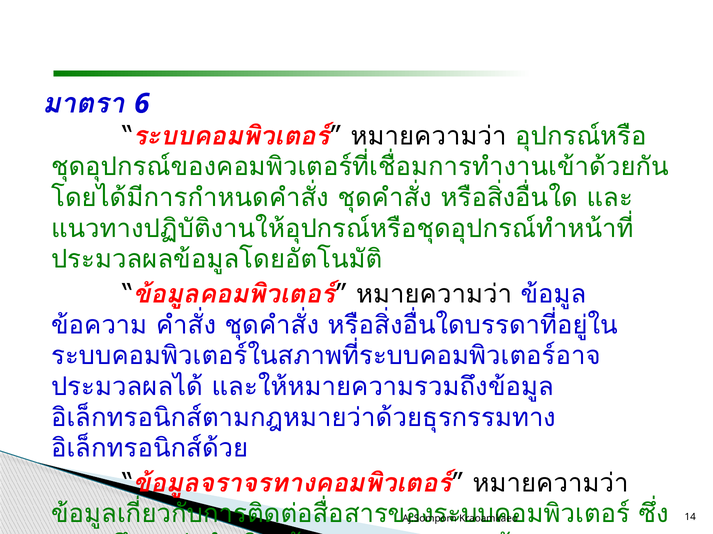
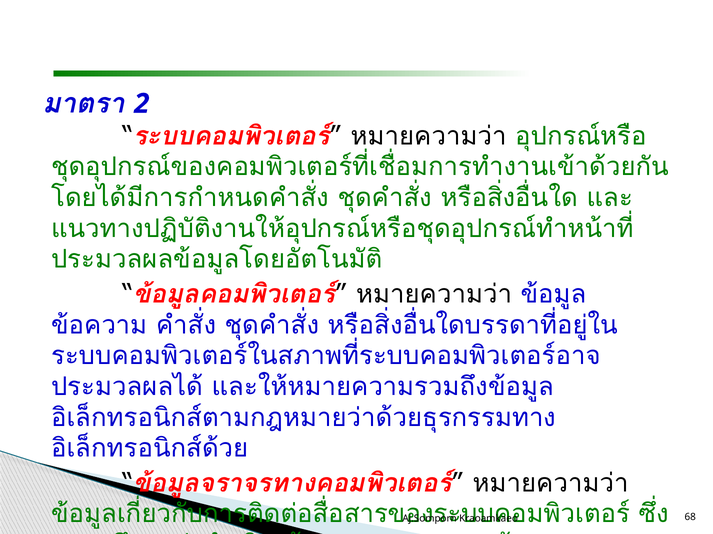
6: 6 -> 2 (142, 104)
14: 14 -> 68 (690, 518)
